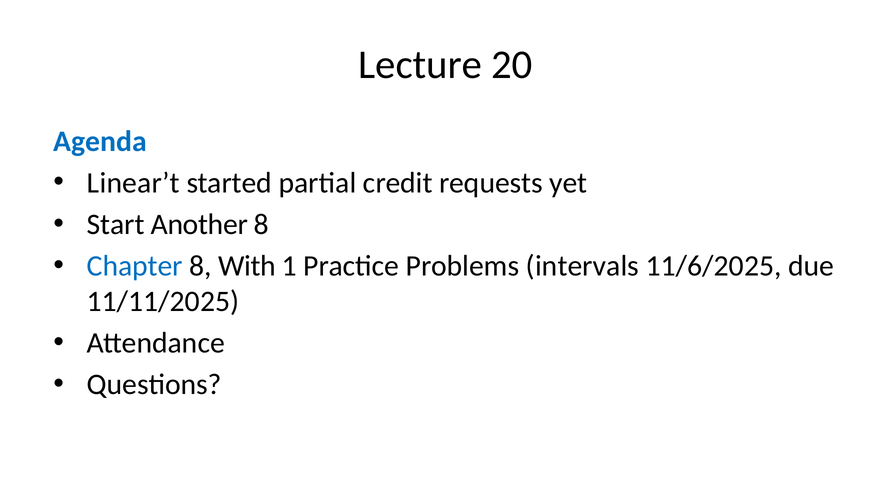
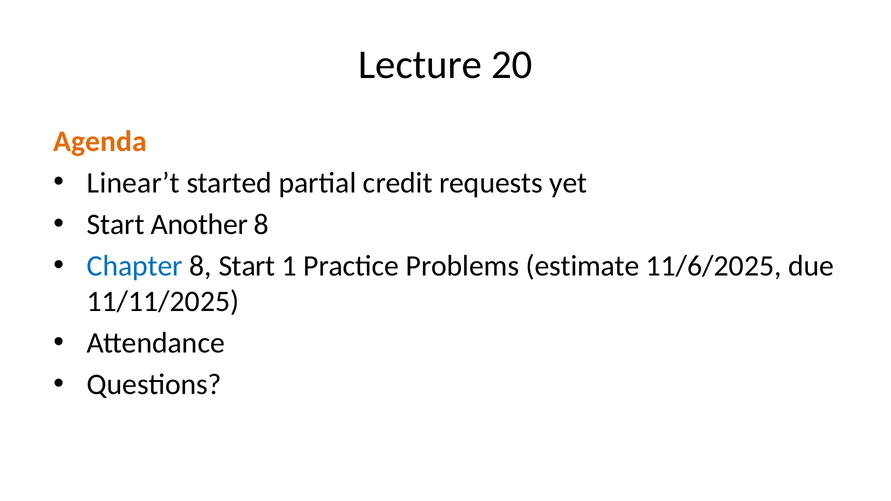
Agenda colour: blue -> orange (100, 141)
8 With: With -> Start (247, 266)
intervals: intervals -> estimate (583, 266)
